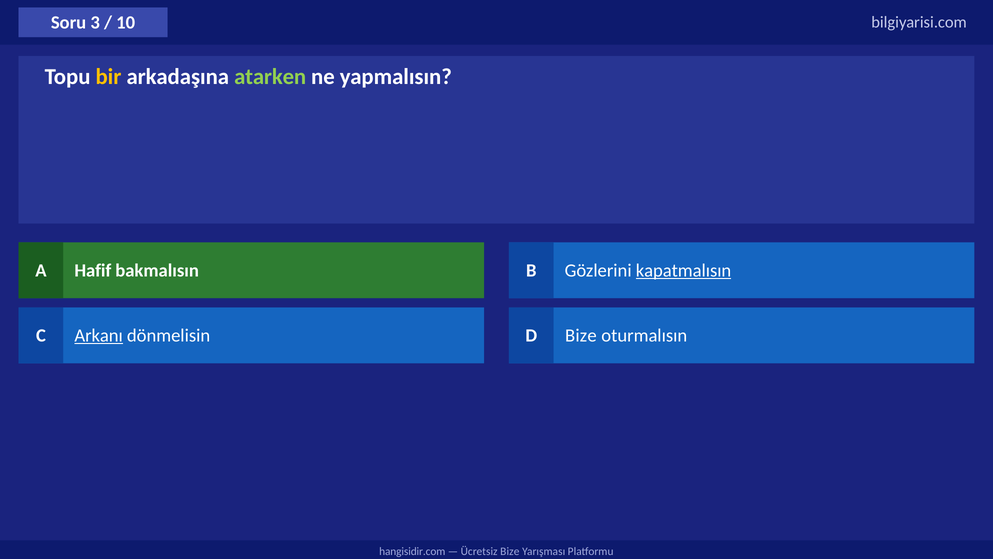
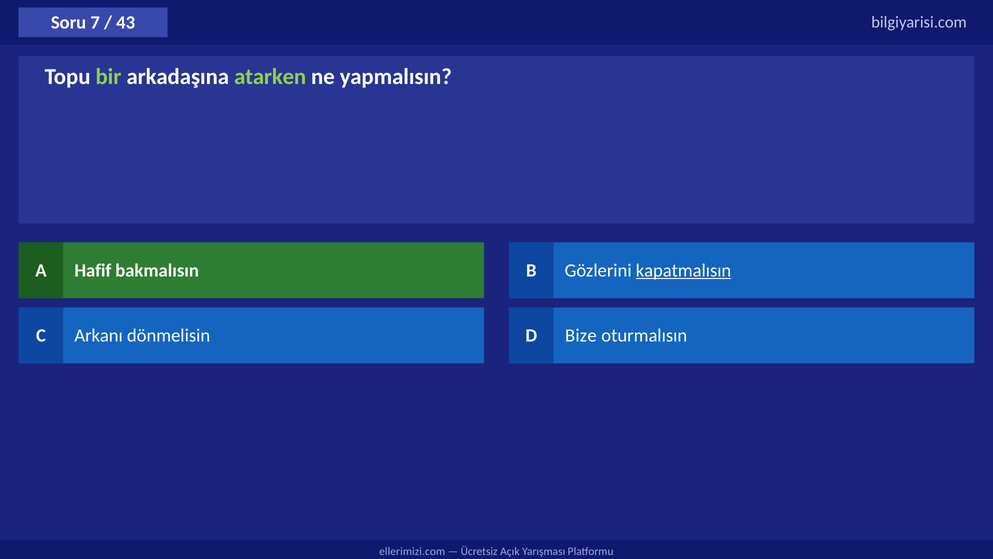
3: 3 -> 7 (95, 23)
10: 10 -> 43 (126, 23)
bir colour: yellow -> light green (108, 76)
Arkanı underline: present -> none (99, 335)
hangisidir.com: hangisidir.com -> ellerimizi.com (412, 551)
Ücretsiz Bize: Bize -> Açık (510, 551)
